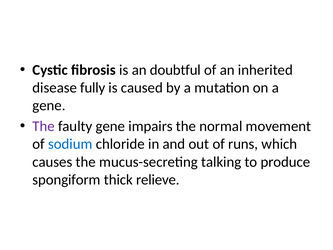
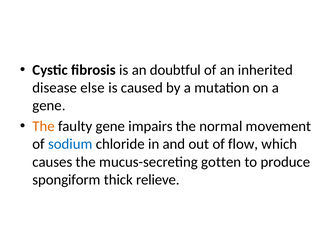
fully: fully -> else (93, 88)
The colour: purple -> orange (44, 126)
runs: runs -> flow (243, 144)
talking: talking -> gotten (221, 162)
